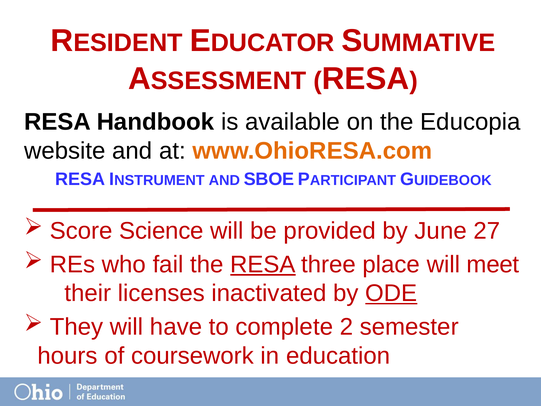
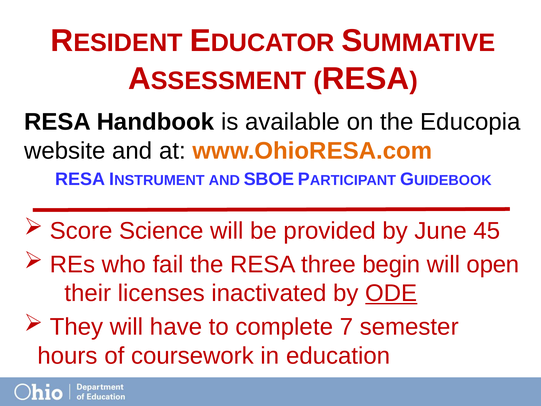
27: 27 -> 45 (487, 231)
RESA underline: present -> none (263, 264)
place: place -> begin (391, 264)
meet: meet -> open (493, 264)
2: 2 -> 7 (346, 327)
